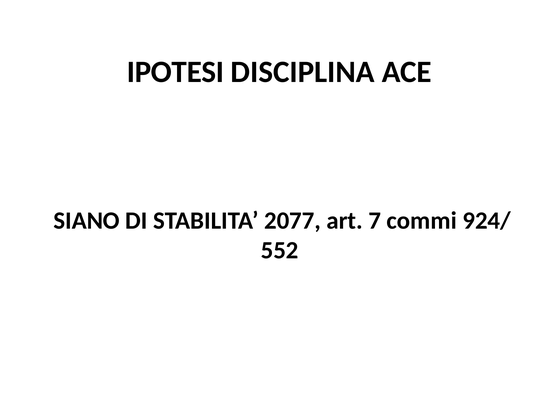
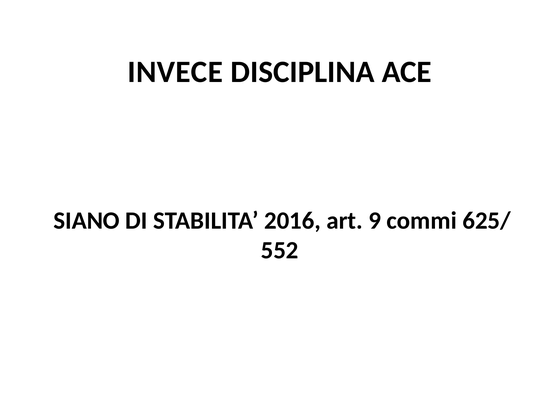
IPOTESI: IPOTESI -> INVECE (175, 72)
2077: 2077 -> 2016 (292, 221)
7: 7 -> 9 (375, 221)
924/: 924/ -> 625/ (487, 221)
